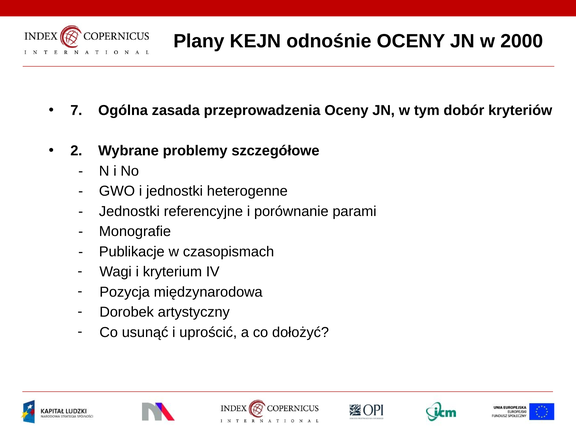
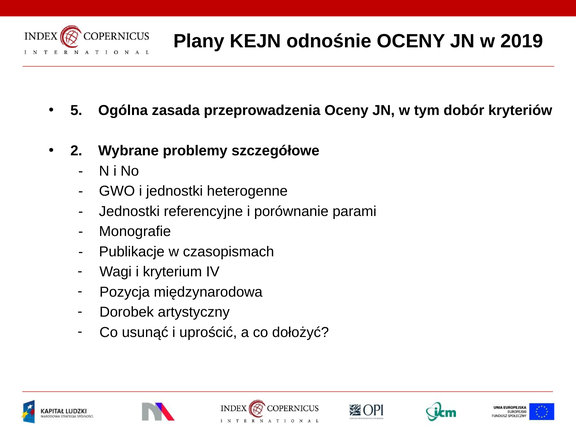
2000: 2000 -> 2019 (522, 41)
7: 7 -> 5 (76, 111)
